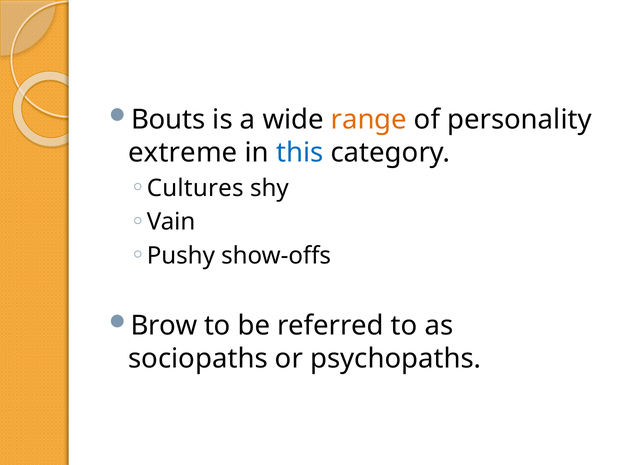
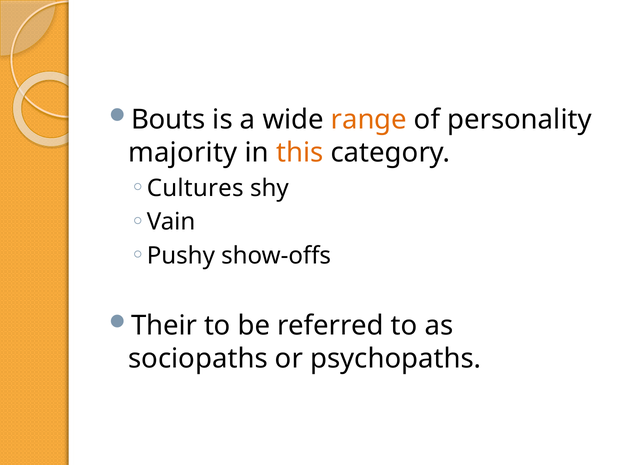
extreme: extreme -> majority (183, 153)
this colour: blue -> orange (300, 153)
Brow: Brow -> Their (164, 326)
